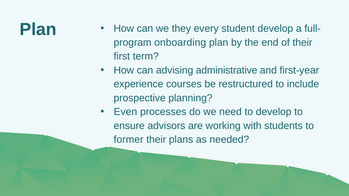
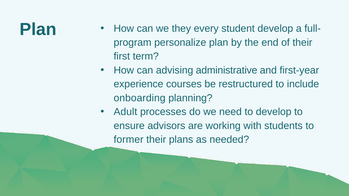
onboarding: onboarding -> personalize (180, 43)
prospective: prospective -> onboarding (140, 98)
Even: Even -> Adult (125, 112)
